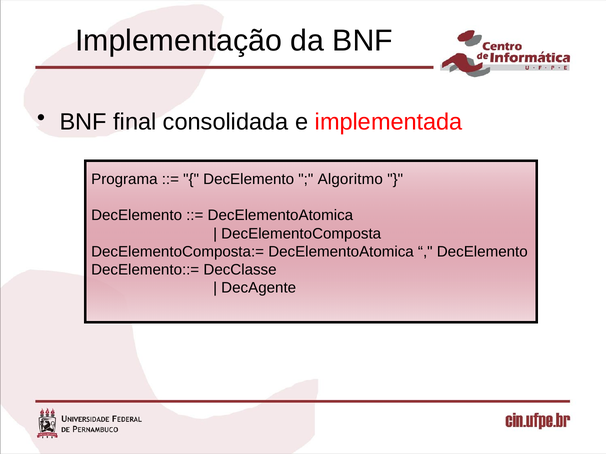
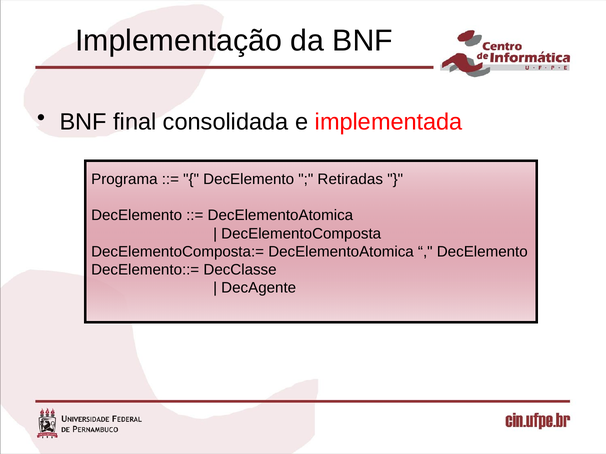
Algoritmo: Algoritmo -> Retiradas (350, 179)
